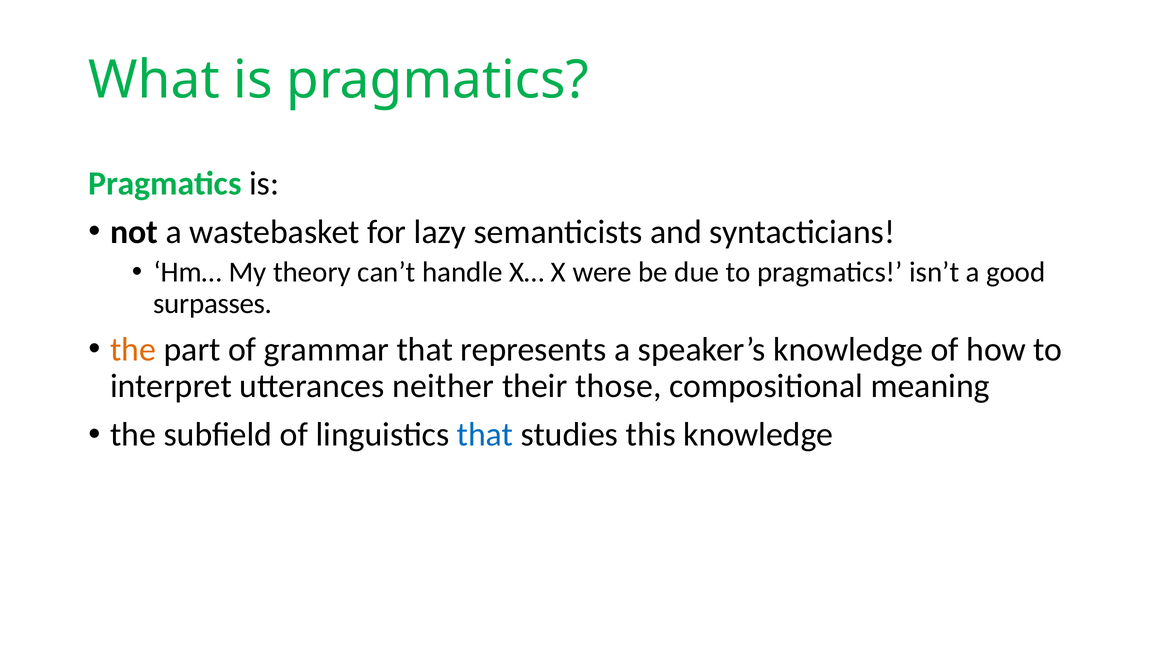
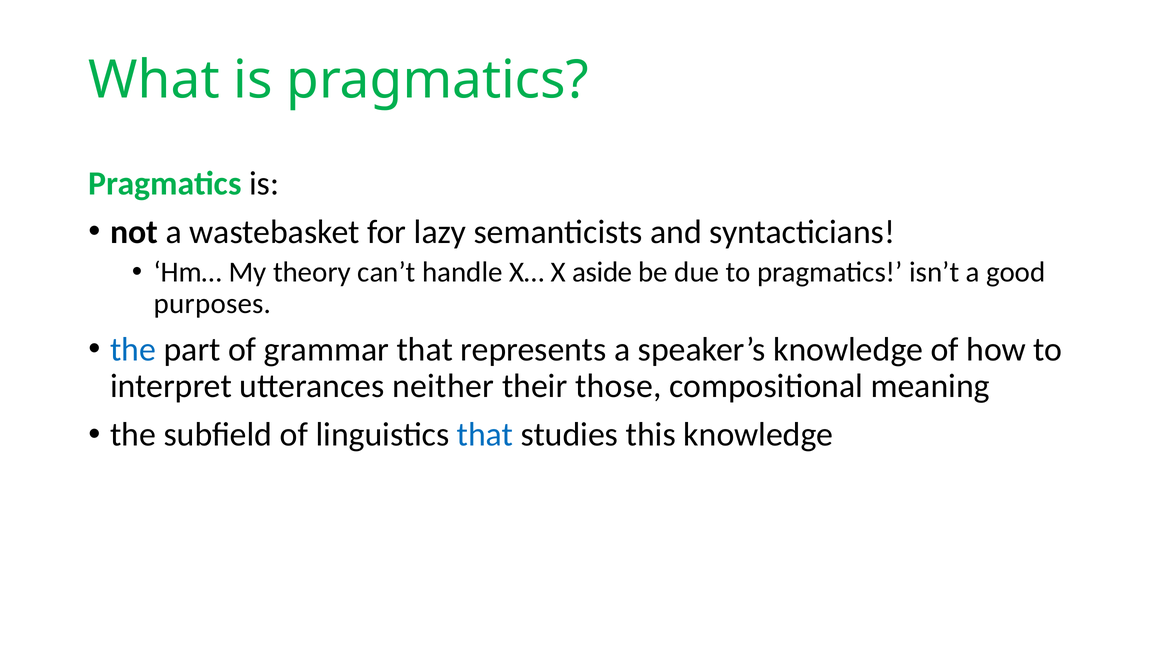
were: were -> aside (602, 272)
surpasses: surpasses -> purposes (212, 303)
the colour: orange -> blue (133, 349)
